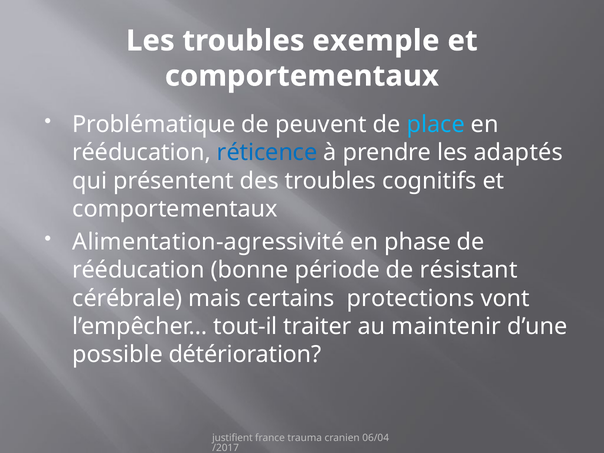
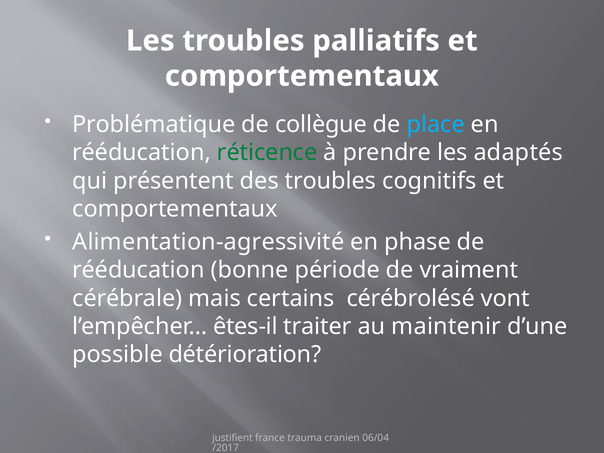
exemple: exemple -> palliatifs (376, 41)
peuvent: peuvent -> collègue (321, 124)
réticence colour: blue -> green (267, 153)
résistant: résistant -> vraiment (469, 270)
protections: protections -> cérébrolésé (411, 298)
tout-il: tout-il -> êtes-il (245, 327)
